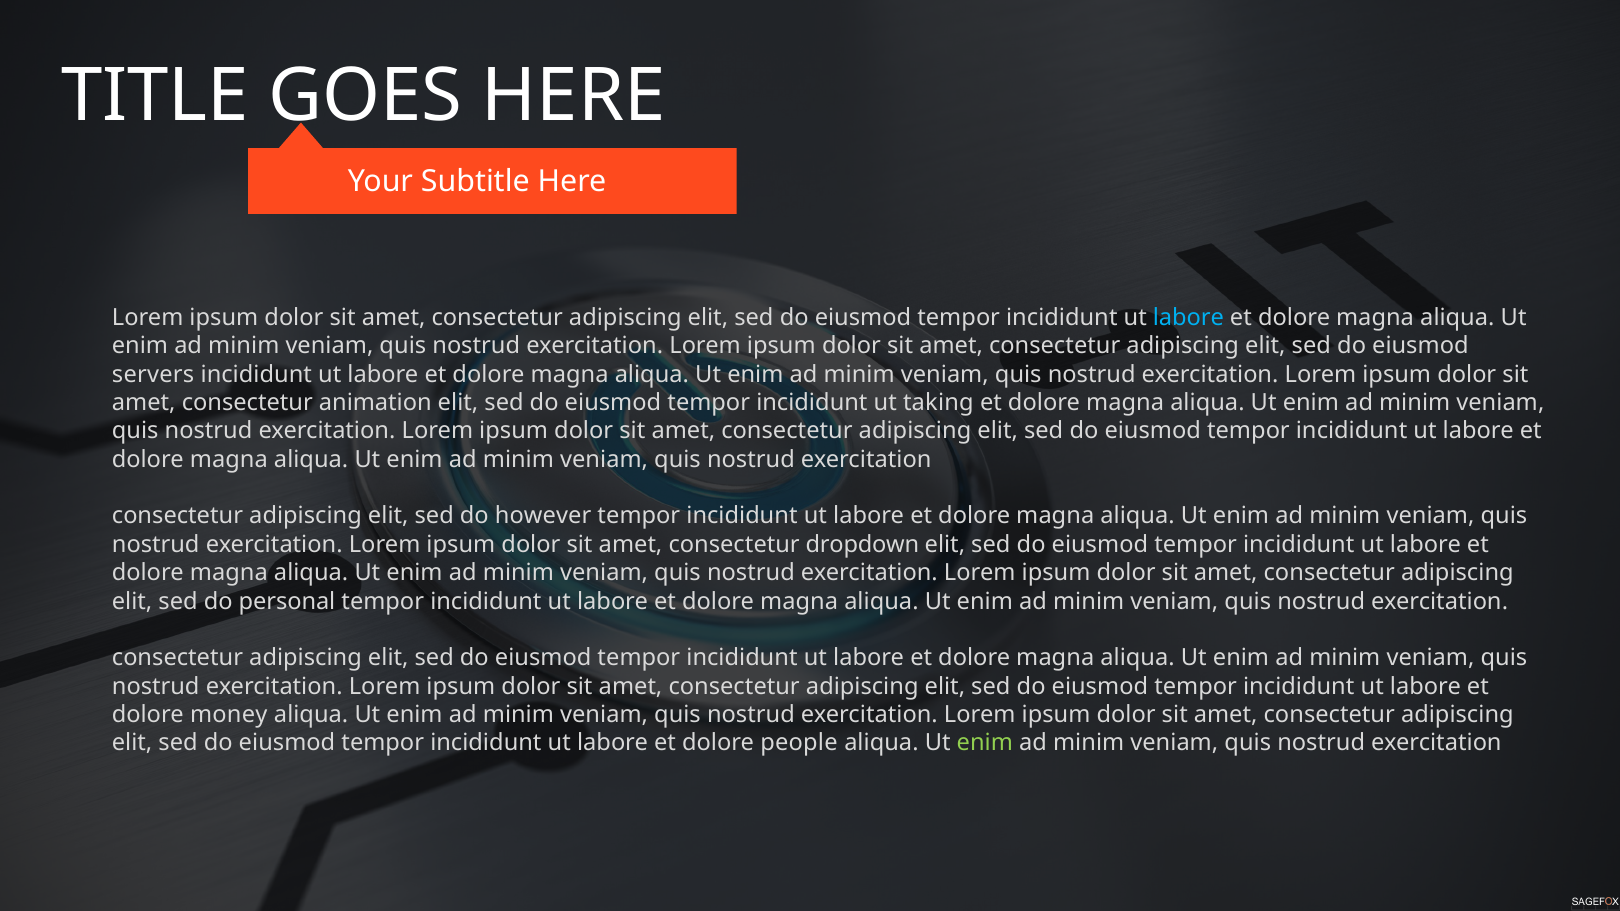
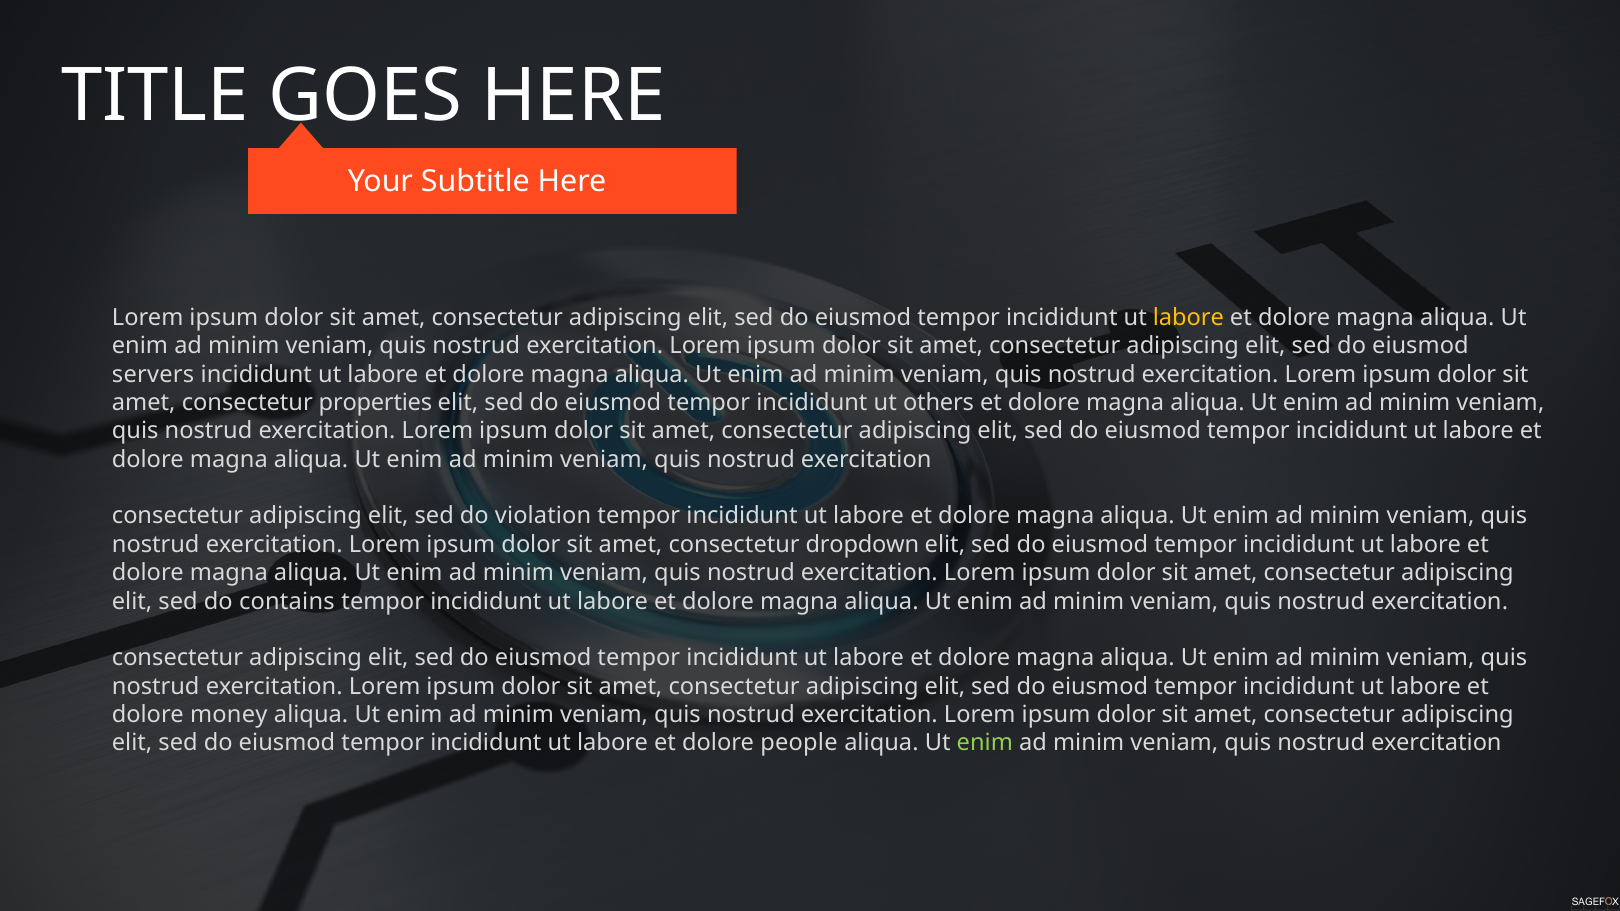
labore colour: light blue -> yellow (1188, 318)
animation: animation -> properties (375, 403)
taking: taking -> others (939, 403)
however: however -> violation (543, 516)
personal: personal -> contains (287, 601)
